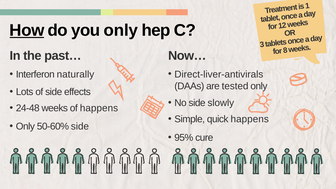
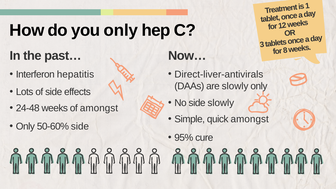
How underline: present -> none (27, 30)
naturally: naturally -> hepatitis (75, 74)
are tested: tested -> slowly (235, 86)
of happens: happens -> amongst (99, 108)
quick happens: happens -> amongst (250, 119)
